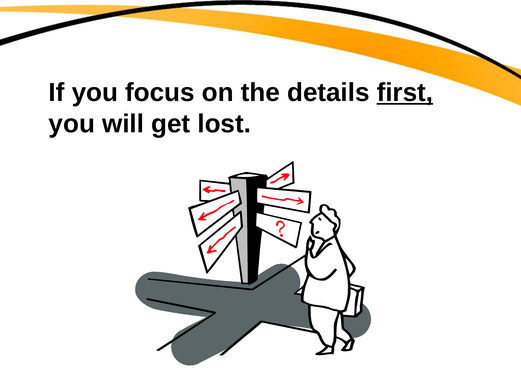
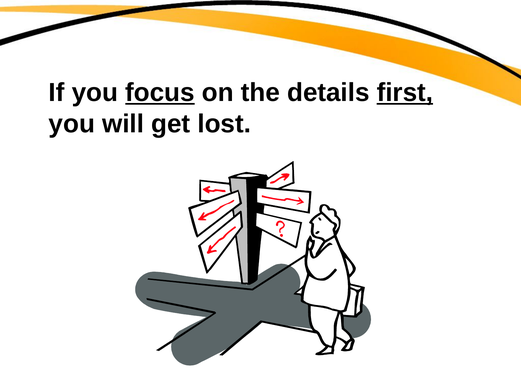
focus underline: none -> present (160, 93)
